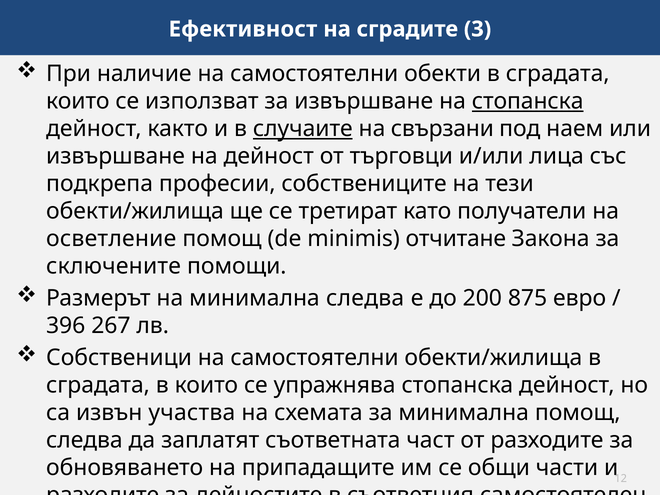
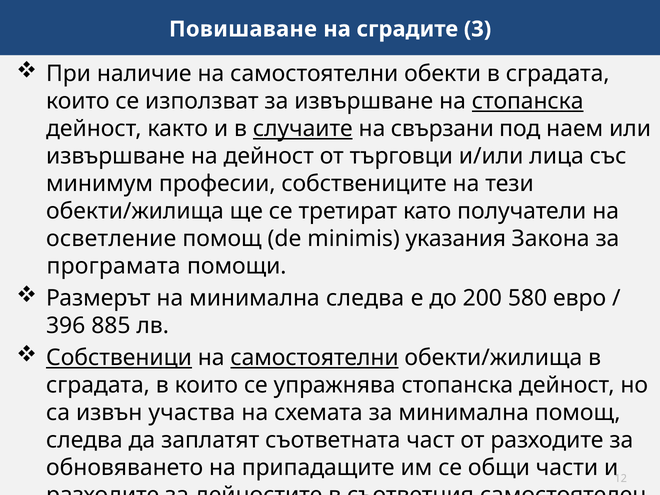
Ефективност: Ефективност -> Повишаване (243, 29)
подкрепа: подкрепа -> минимум (100, 184)
отчитане: отчитане -> указания (456, 239)
сключените: сключените -> програмата (114, 266)
875: 875 -> 580 (528, 298)
267: 267 -> 885 (111, 326)
Собственици underline: none -> present (119, 358)
самостоятелни underline: none -> present (315, 358)
